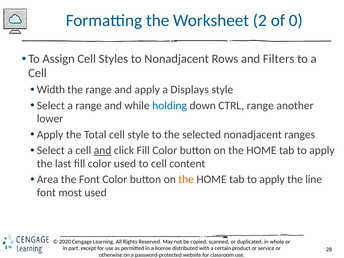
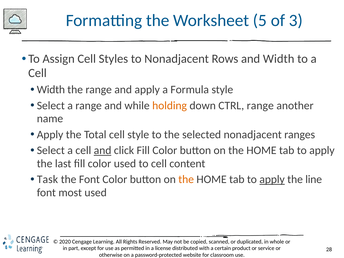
2: 2 -> 5 (260, 20)
0: 0 -> 3 (296, 20)
and Filters: Filters -> Width (279, 59)
Displays: Displays -> Formula (190, 90)
holding colour: blue -> orange (170, 105)
lower: lower -> name (50, 119)
Area: Area -> Task (47, 179)
apply underline: none -> present (272, 179)
